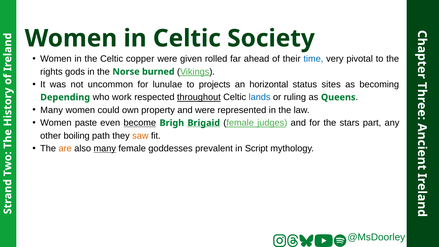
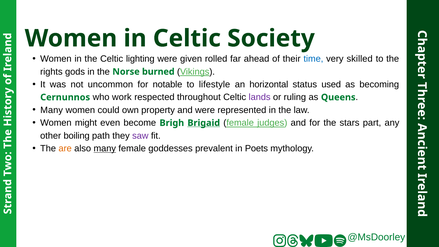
copper: copper -> lighting (140, 59)
pivotal: pivotal -> skilled (360, 59)
lunulae: lunulae -> notable (167, 84)
projects: projects -> lifestyle (215, 84)
sites: sites -> used (331, 84)
Depending: Depending -> Cernunnos (65, 97)
throughout underline: present -> none (199, 97)
lands colour: blue -> purple (260, 97)
paste: paste -> might (86, 123)
become underline: present -> none (140, 123)
saw colour: orange -> purple (140, 136)
Script: Script -> Poets (256, 149)
